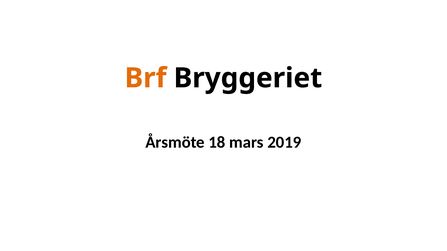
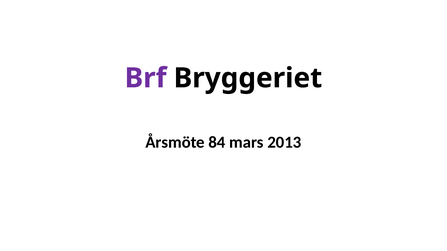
Brf colour: orange -> purple (146, 78)
18: 18 -> 84 (217, 143)
2019: 2019 -> 2013 (284, 143)
